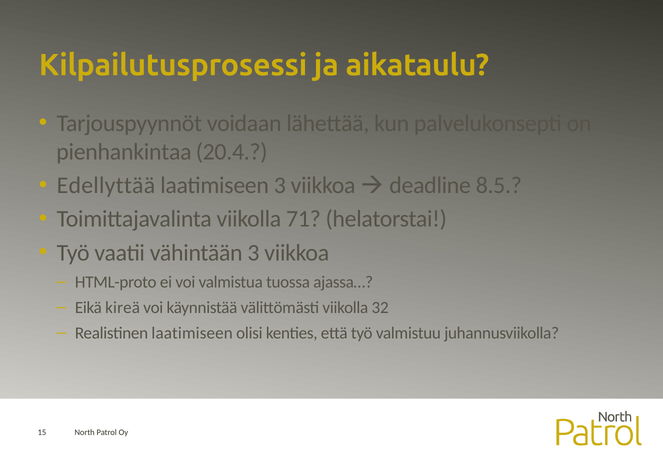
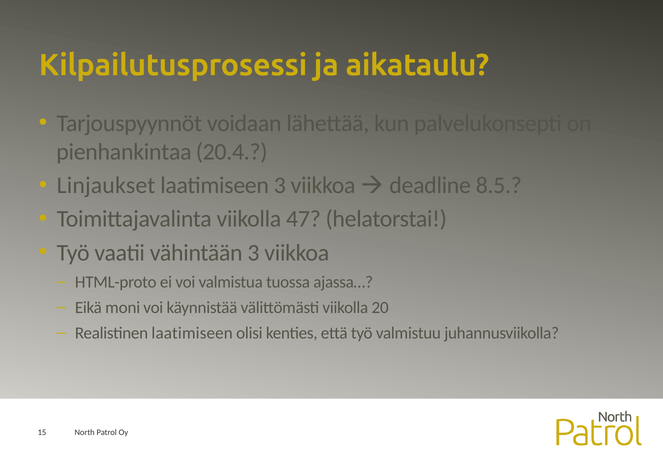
Edellyttää: Edellyttää -> Linjaukset (106, 185)
71: 71 -> 47 (303, 219)
kireä: kireä -> moni (123, 307)
32: 32 -> 20 (380, 307)
